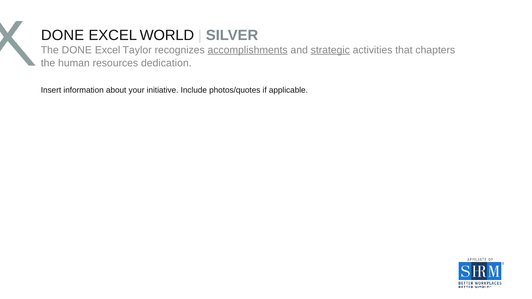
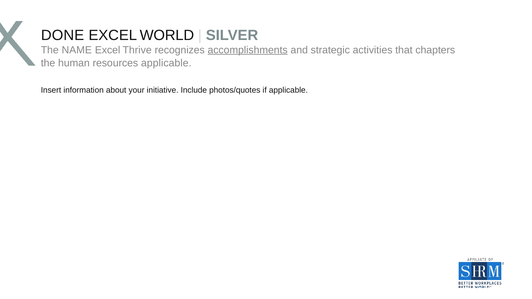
The DONE: DONE -> NAME (77, 50)
Taylor: Taylor -> Thrive (137, 50)
strategic underline: present -> none (330, 50)
resources dedication: dedication -> applicable (166, 63)
